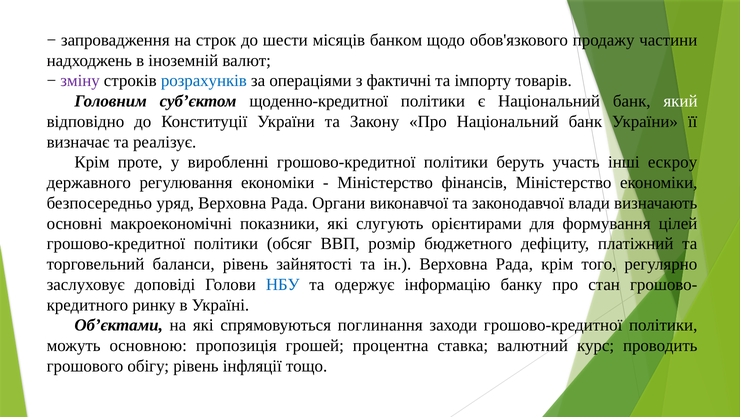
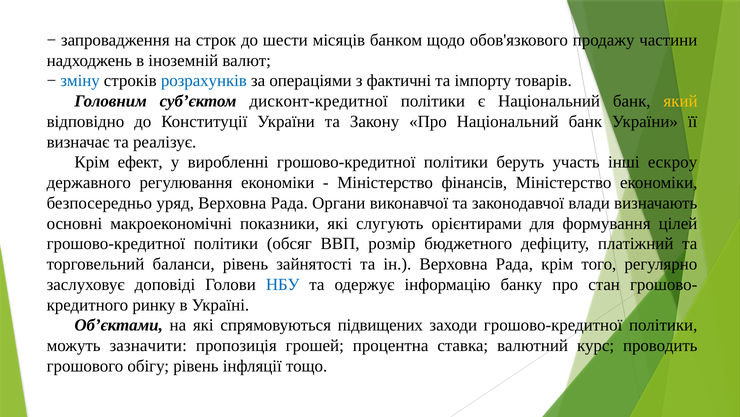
зміну colour: purple -> blue (80, 81)
щоденно-кредитної: щоденно-кредитної -> дисконт-кредитної (319, 101)
який colour: white -> yellow (681, 101)
проте: проте -> ефект (140, 162)
поглинання: поглинання -> підвищених (380, 325)
основною: основною -> зазначити (148, 345)
